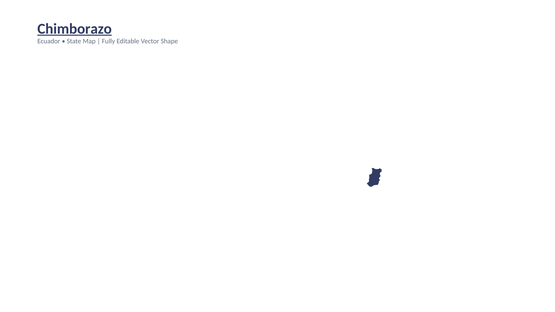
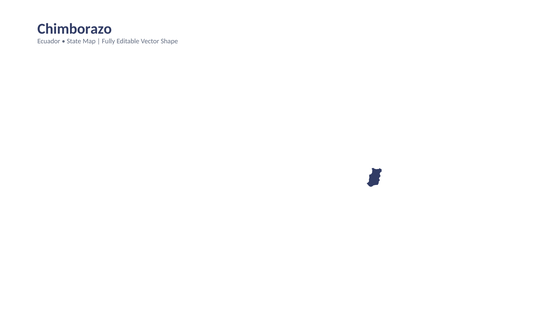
Chimborazo underline: present -> none (75, 29)
